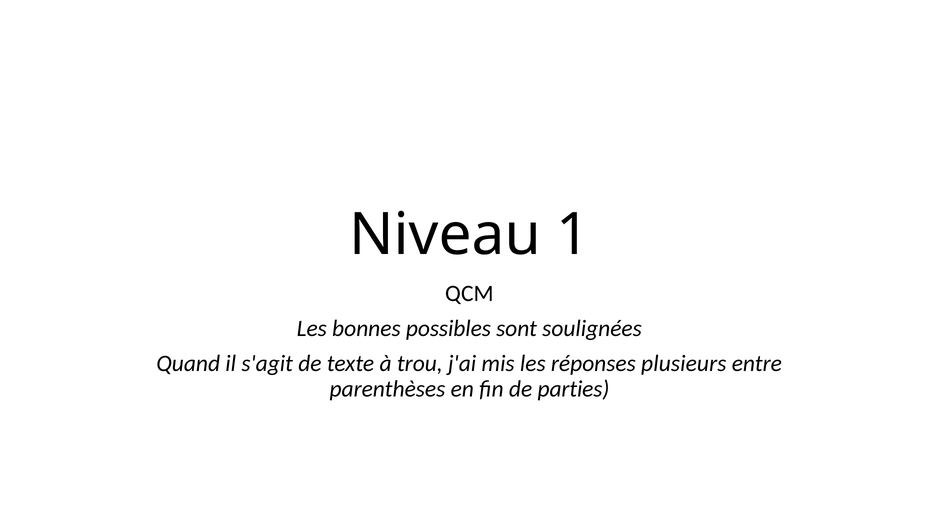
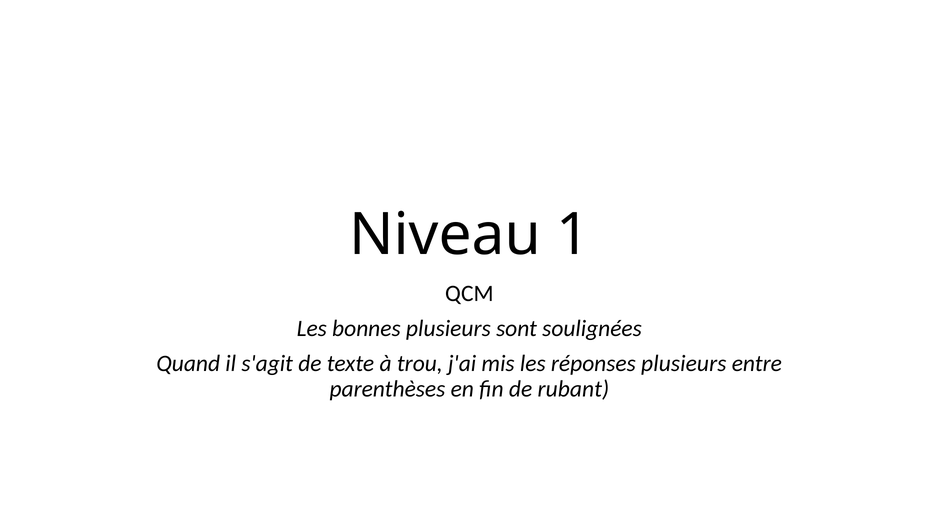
bonnes possibles: possibles -> plusieurs (448, 329)
parties: parties -> rubant (573, 389)
